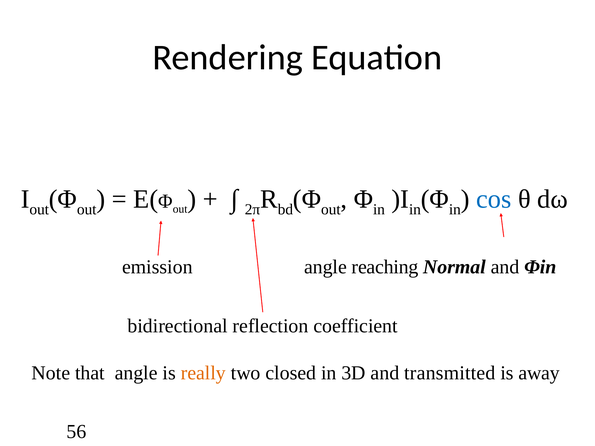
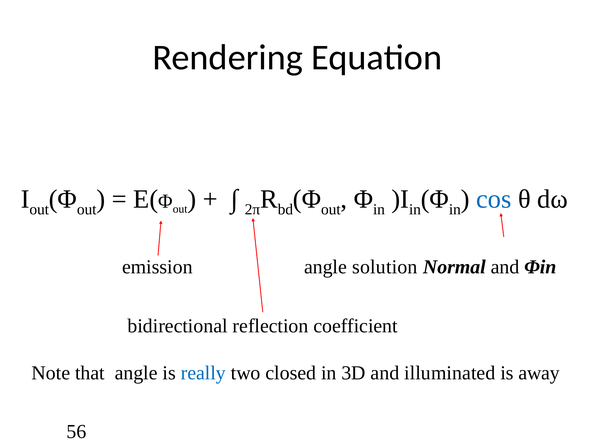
reaching: reaching -> solution (385, 267)
really colour: orange -> blue (203, 373)
transmitted: transmitted -> illuminated (450, 373)
